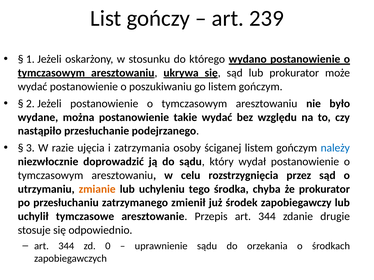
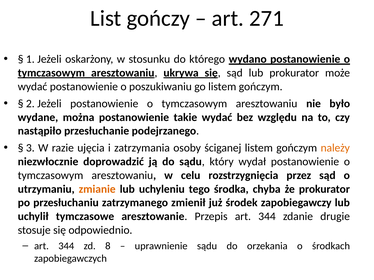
239: 239 -> 271 (267, 18)
należy colour: blue -> orange (335, 148)
0: 0 -> 8 (108, 246)
